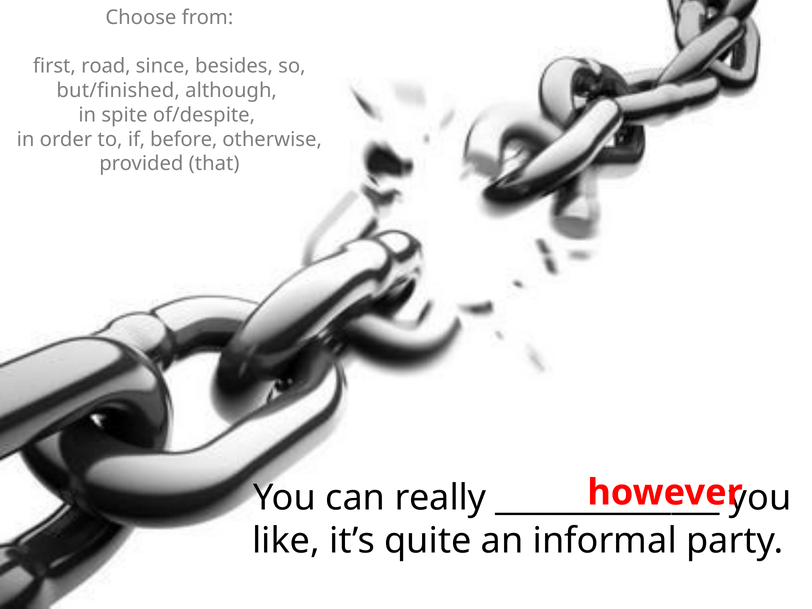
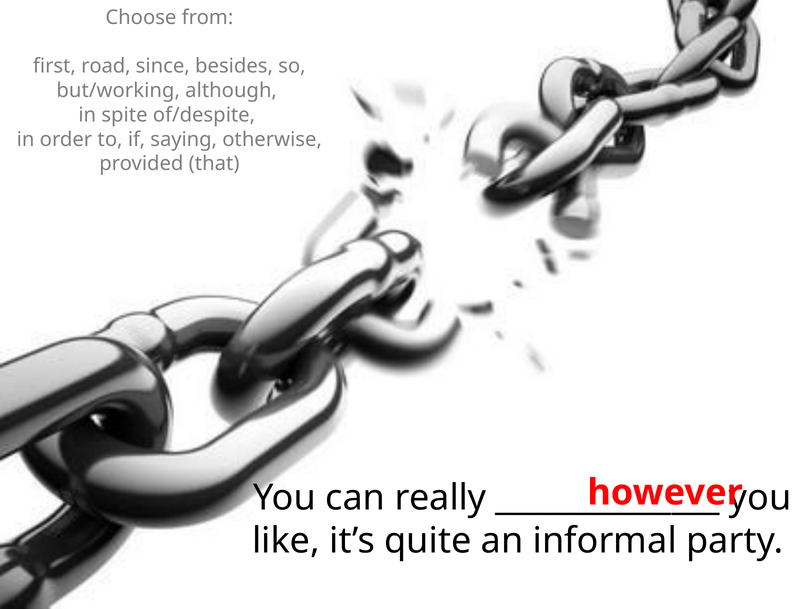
but/finished: but/finished -> but/working (118, 91)
before: before -> saying (184, 139)
